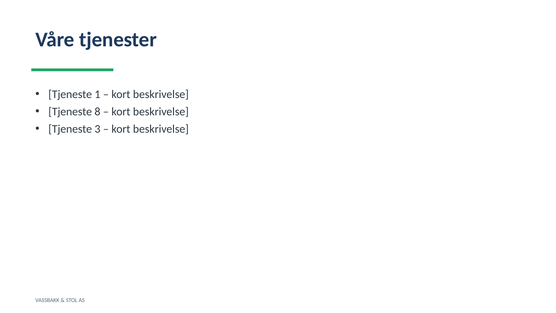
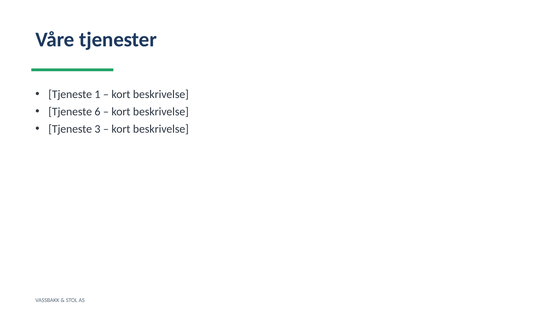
8: 8 -> 6 (97, 112)
